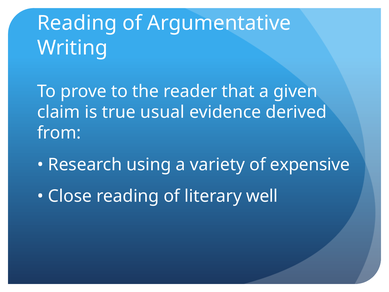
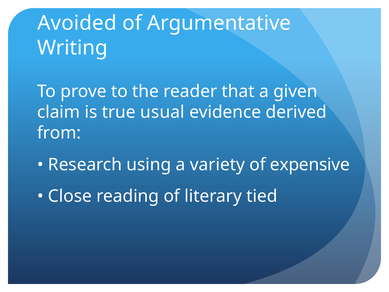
Reading: Reading -> Avoided (77, 23)
well: well -> tied (262, 196)
